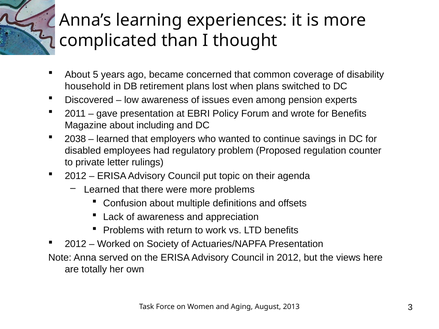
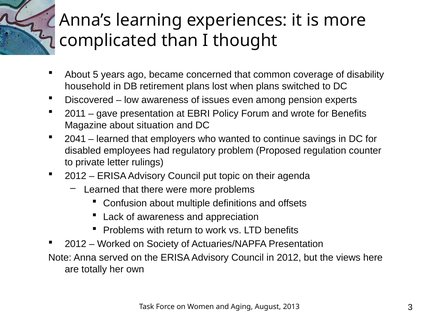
including: including -> situation (155, 125)
2038: 2038 -> 2041 (75, 139)
